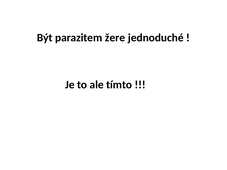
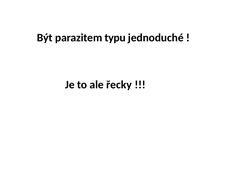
žere: žere -> typu (115, 38)
tímto: tímto -> řecky (119, 85)
